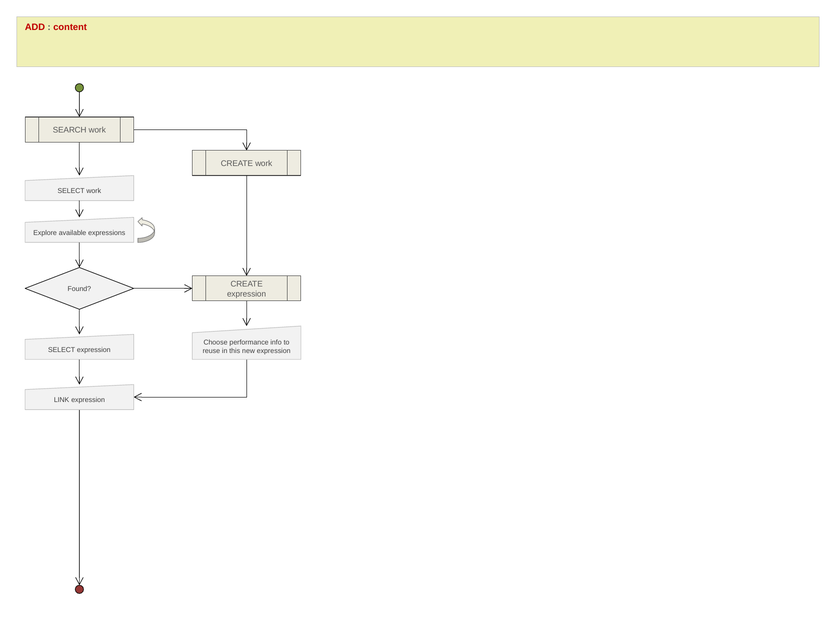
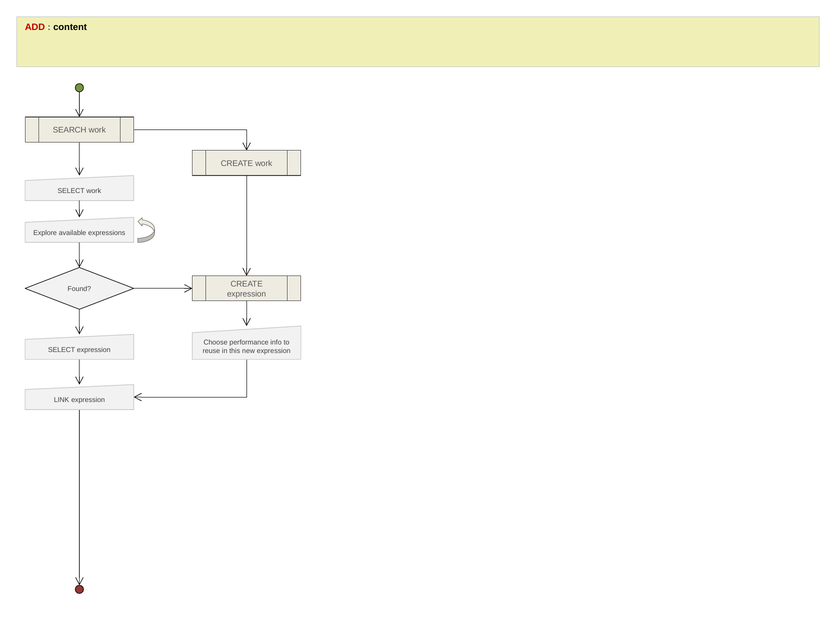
content colour: red -> black (70, 27)
